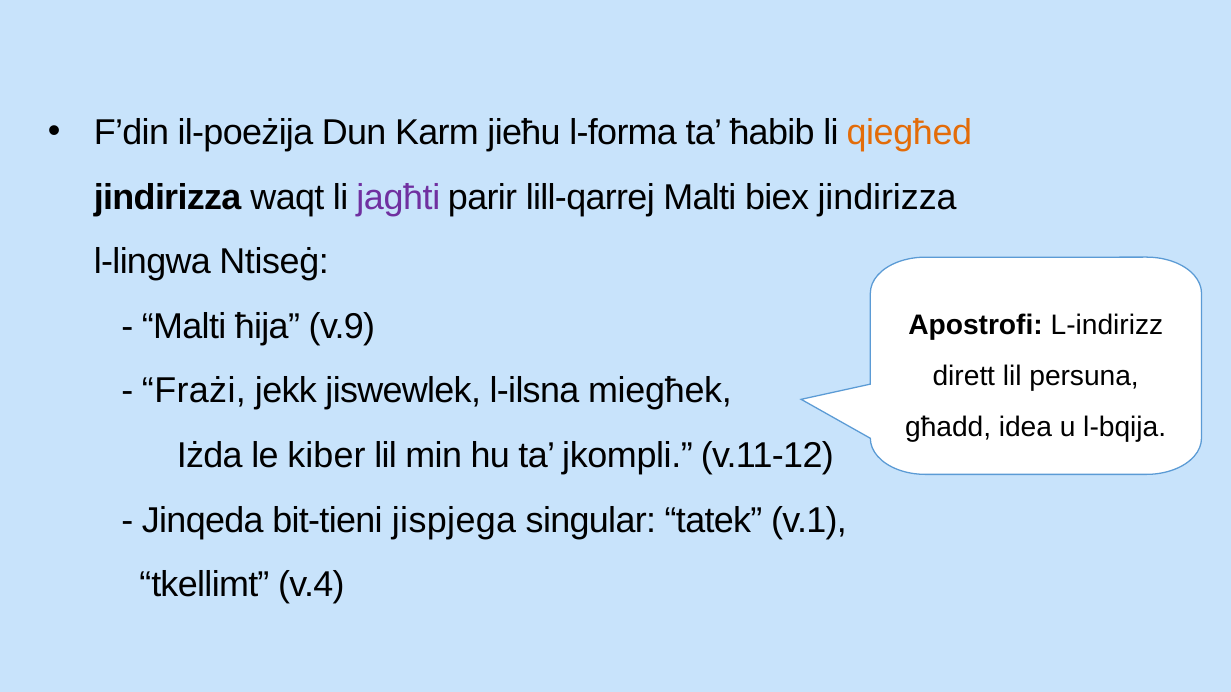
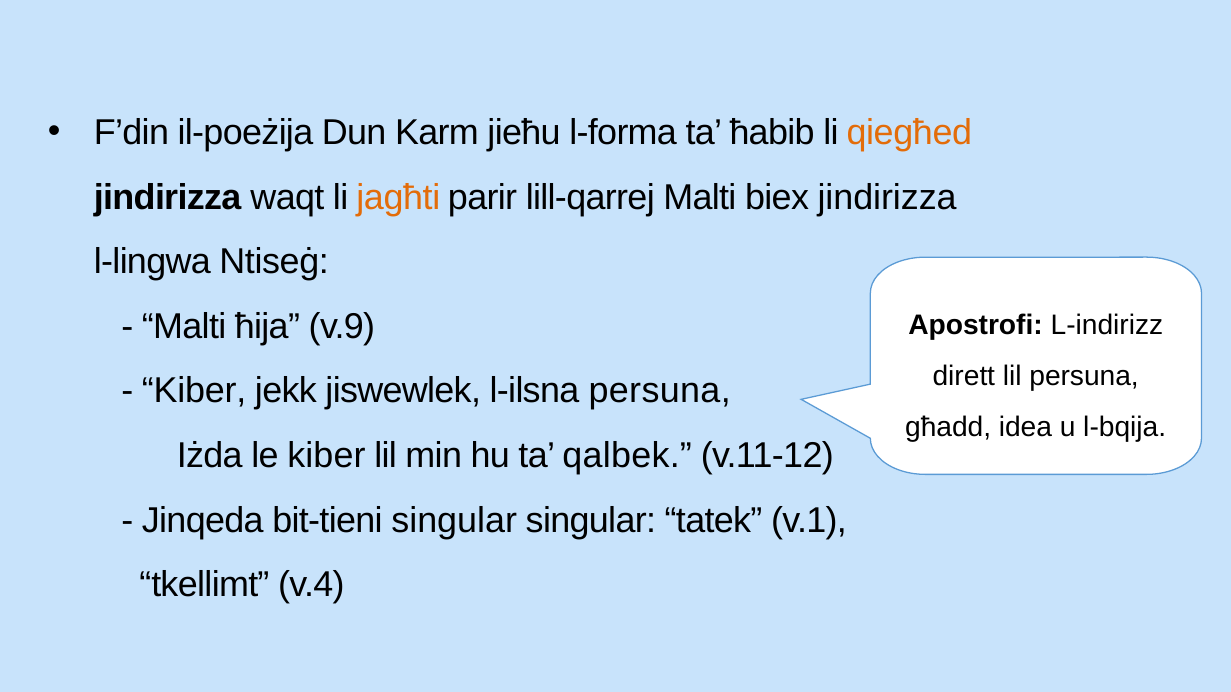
jagħti colour: purple -> orange (398, 197)
Frażi: Frażi -> Kiber (194, 391)
l-ilsna miegħek: miegħek -> persuna (660, 391)
jkompli: jkompli -> qalbek (627, 456)
bit-tieni jispjega: jispjega -> singular (454, 521)
